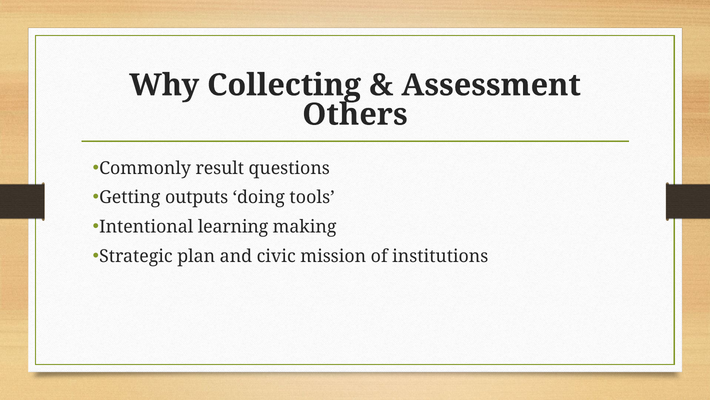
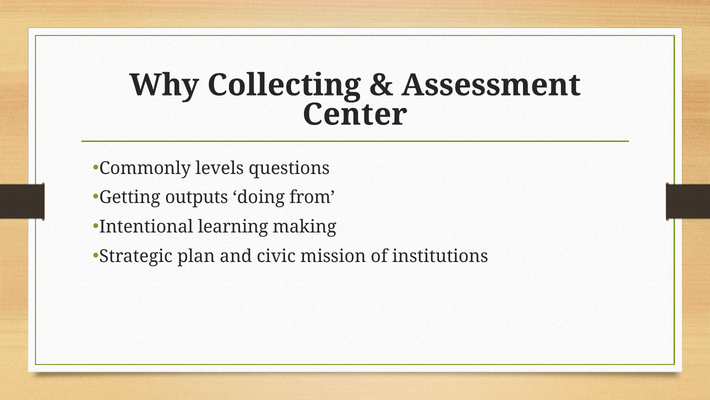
Others: Others -> Center (355, 114)
result: result -> levels (220, 168)
tools: tools -> from (312, 197)
